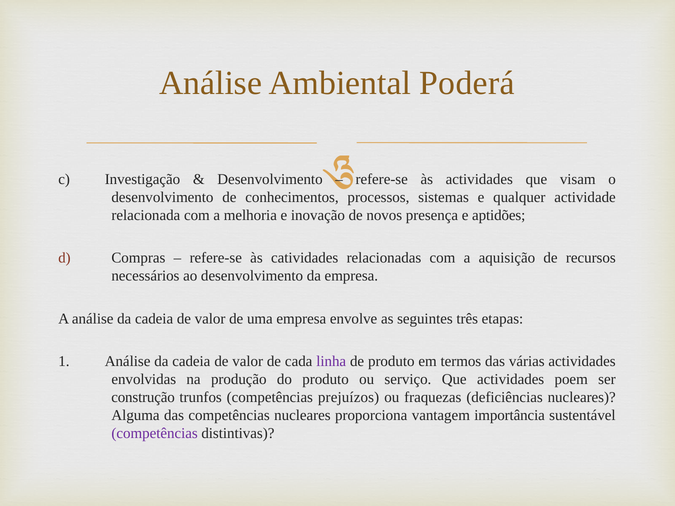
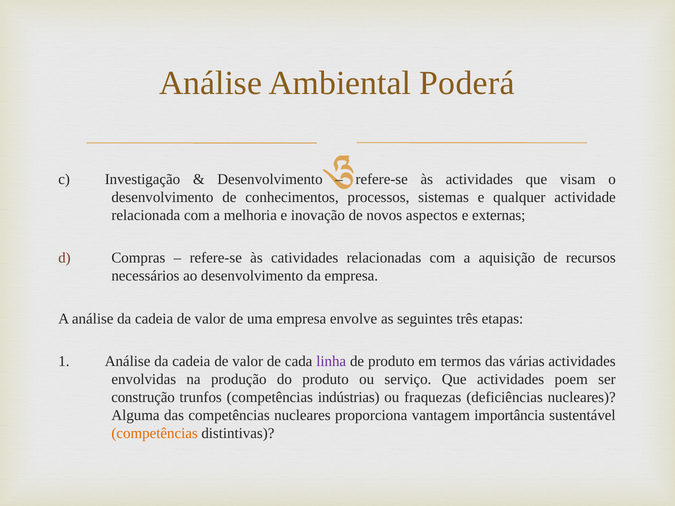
presença: presença -> aspectos (432, 215)
aptidões: aptidões -> externas (499, 215)
prejuízos: prejuízos -> indústrias (349, 398)
competências colour: purple -> orange (155, 434)
